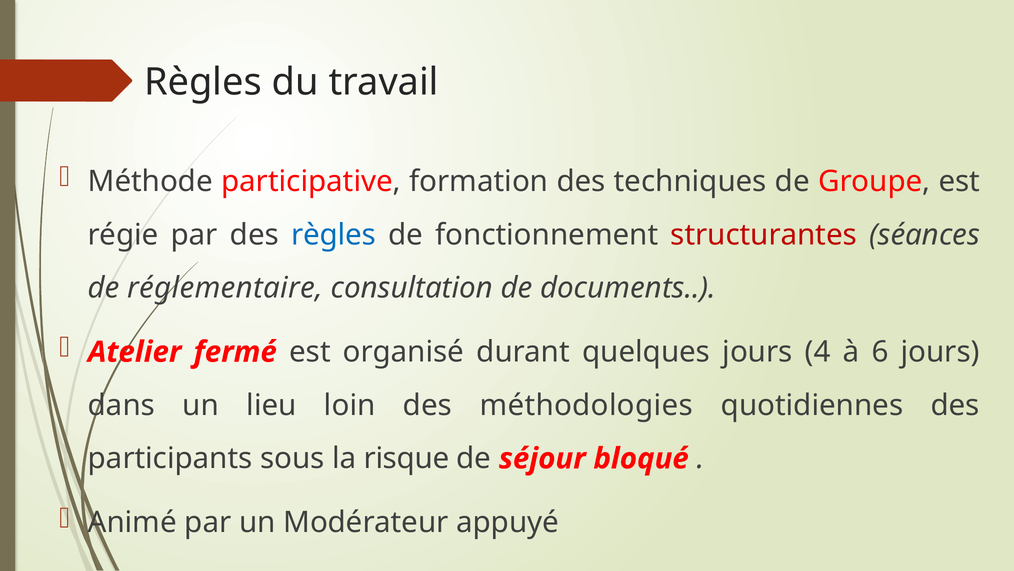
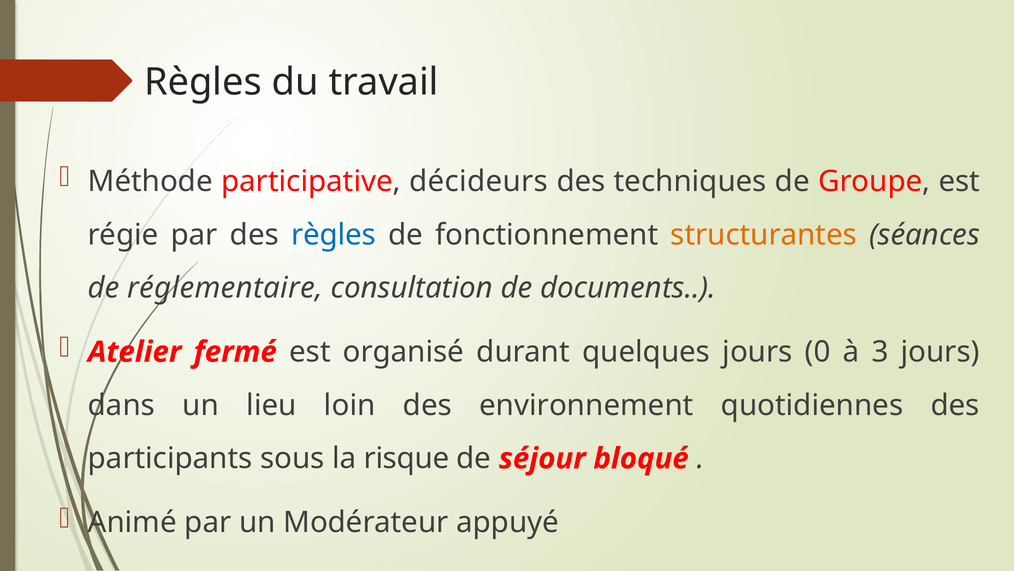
formation: formation -> décideurs (479, 181)
structurantes colour: red -> orange (764, 235)
4: 4 -> 0 (818, 352)
6: 6 -> 3 (880, 352)
méthodologies: méthodologies -> environnement (586, 405)
